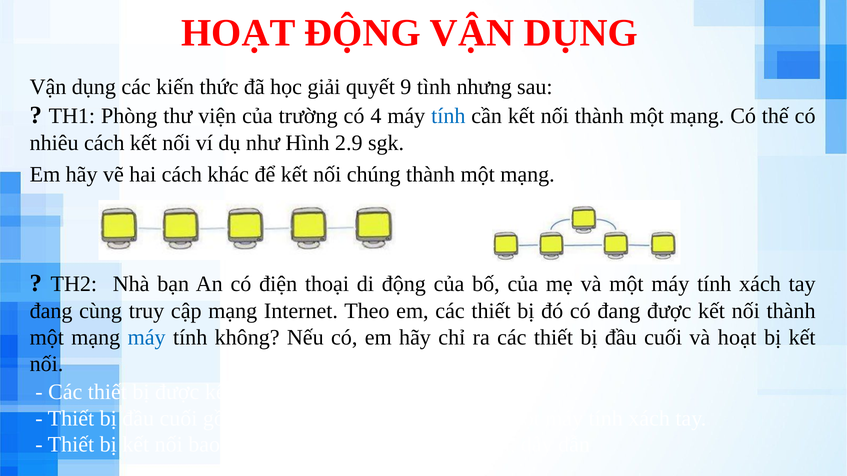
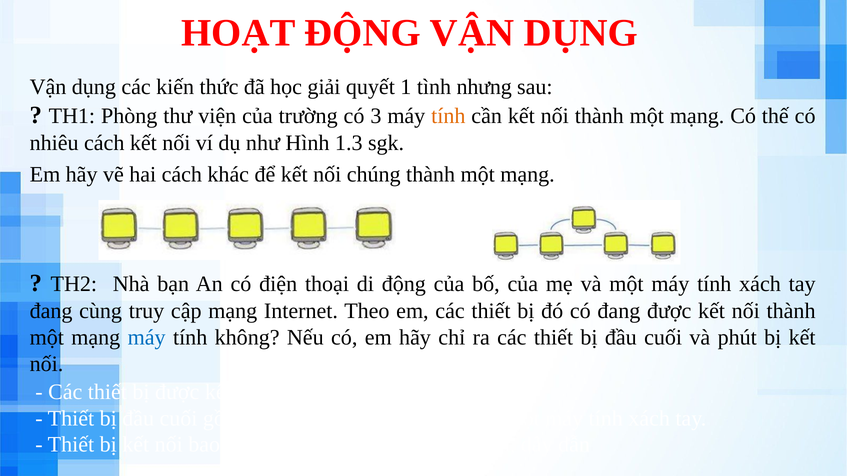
9: 9 -> 1 (406, 87)
4: 4 -> 3 (376, 116)
tính colour: blue -> orange (448, 116)
2.9: 2.9 -> 1.3 (349, 143)
và hoạt: hoạt -> phút (737, 338)
